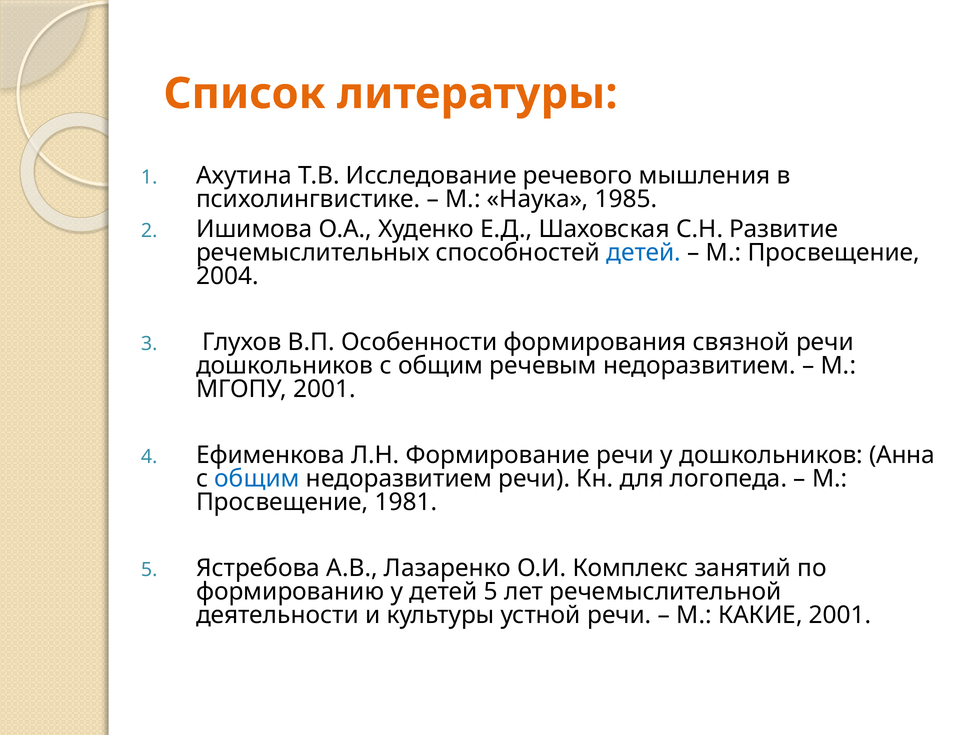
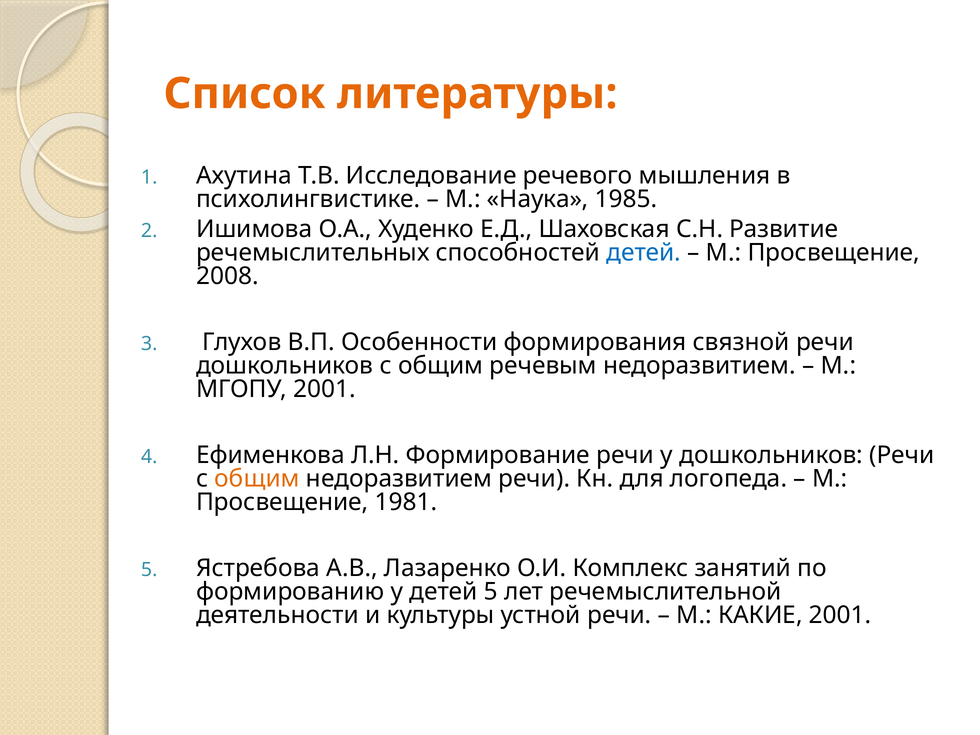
2004: 2004 -> 2008 (227, 276)
дошкольников Анна: Анна -> Речи (902, 455)
общим colour: blue -> orange (257, 479)
